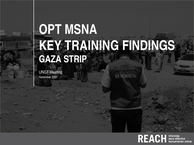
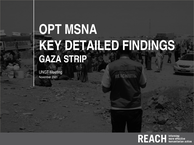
TRAINING: TRAINING -> DETAILED (92, 46)
